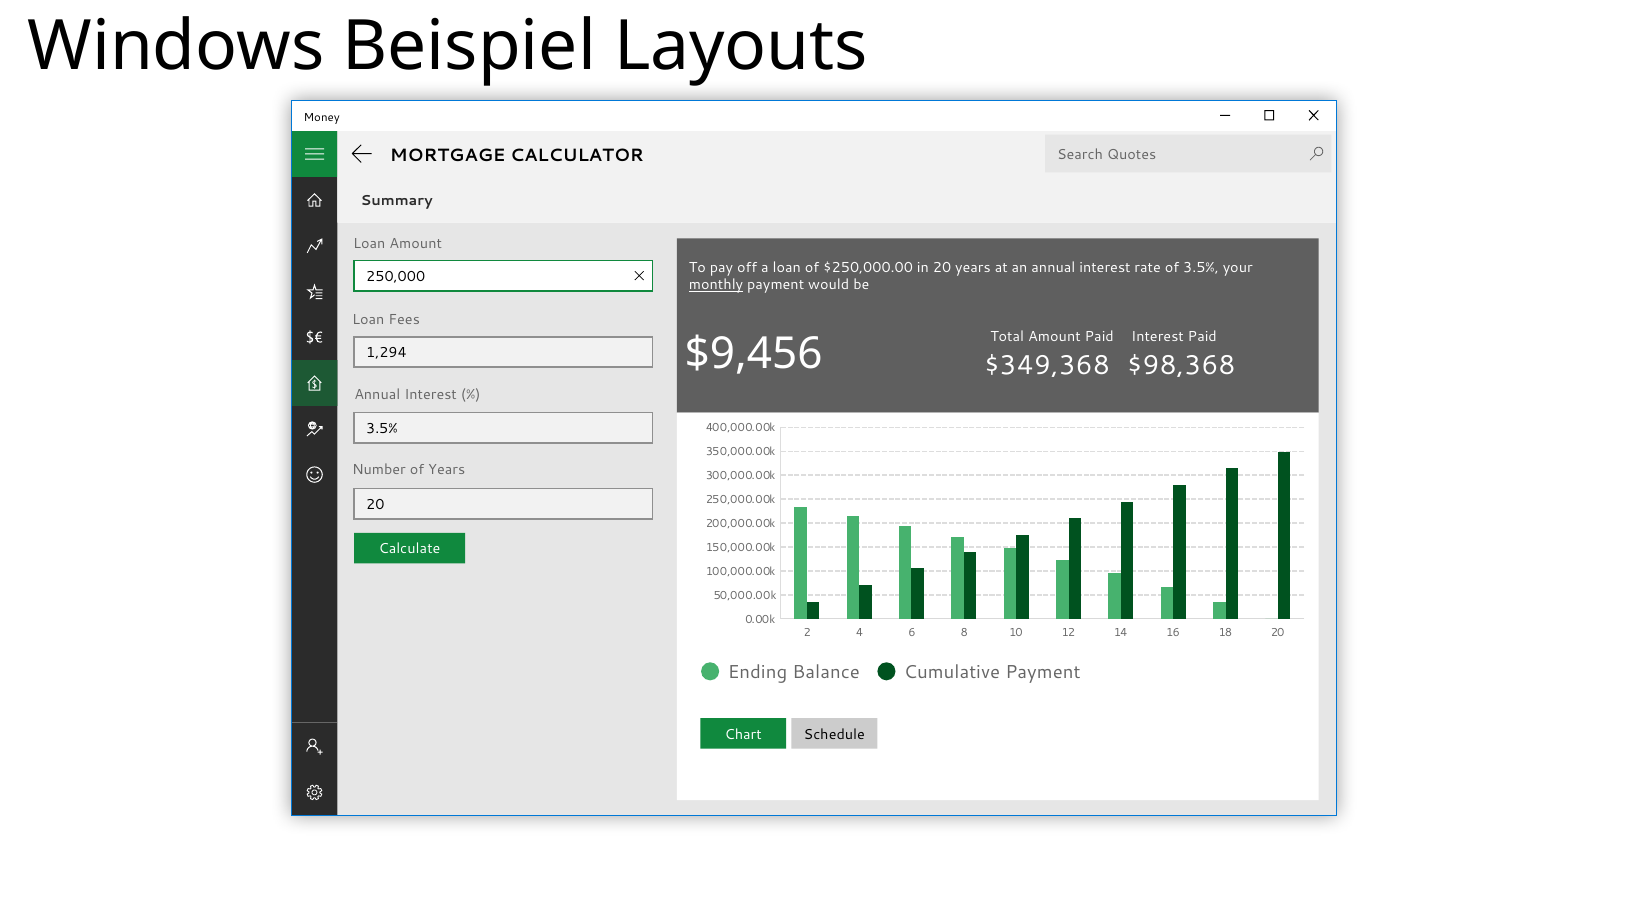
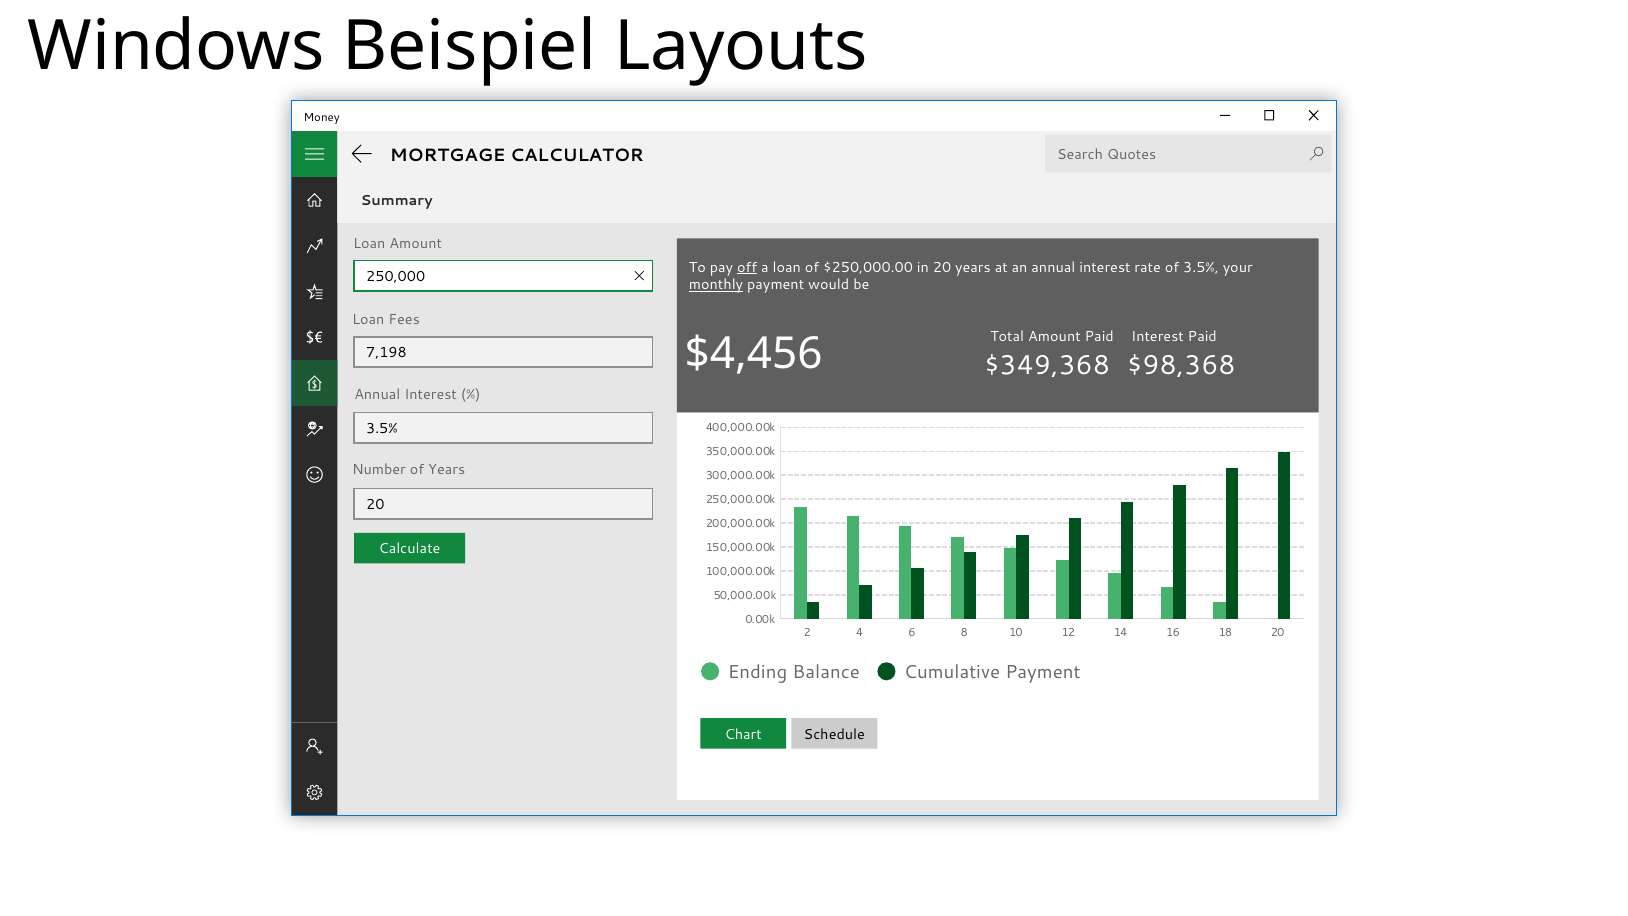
off underline: none -> present (747, 267)
$9,456: $9,456 -> $4,456 (754, 354)
1,294: 1,294 -> 7,198 (386, 353)
